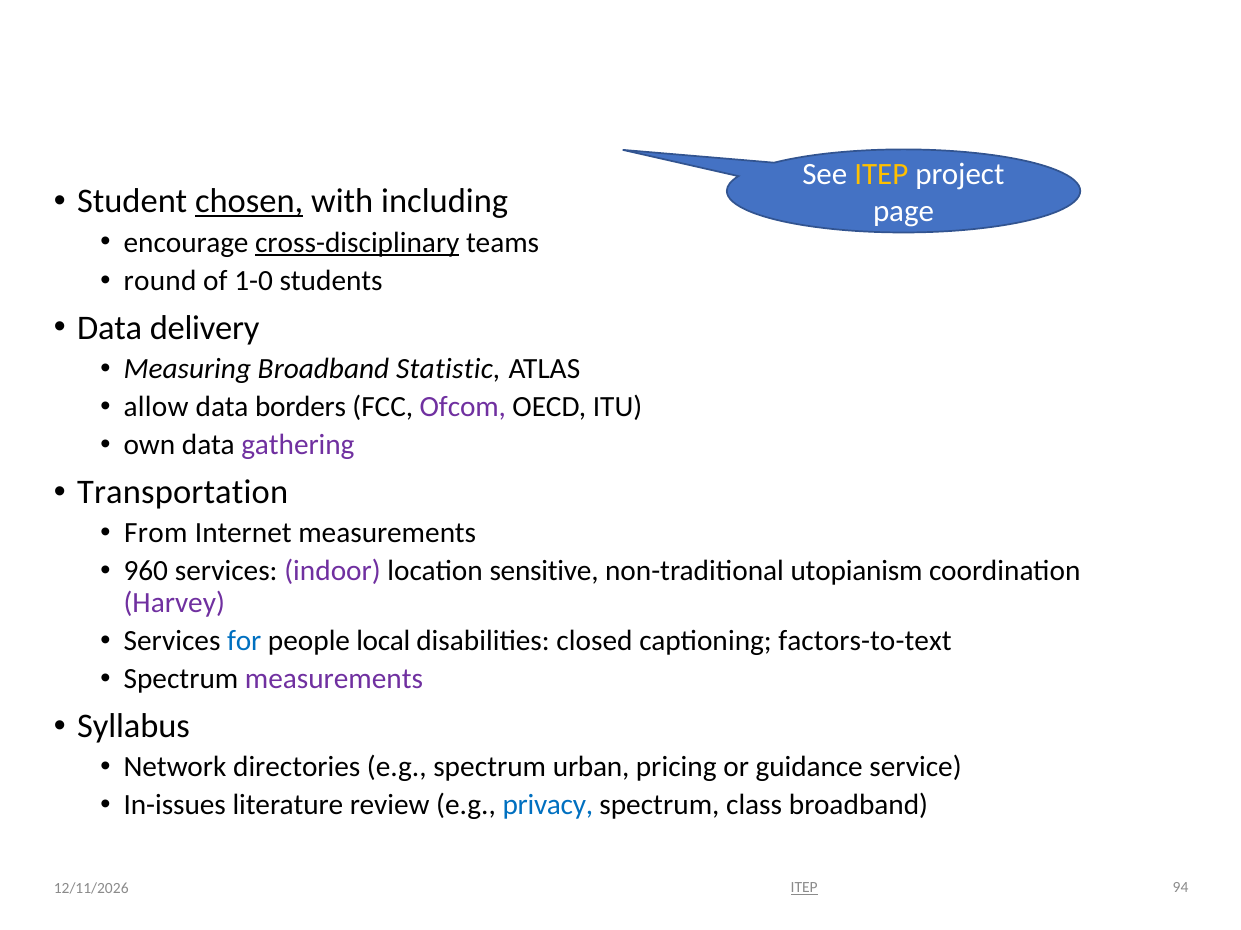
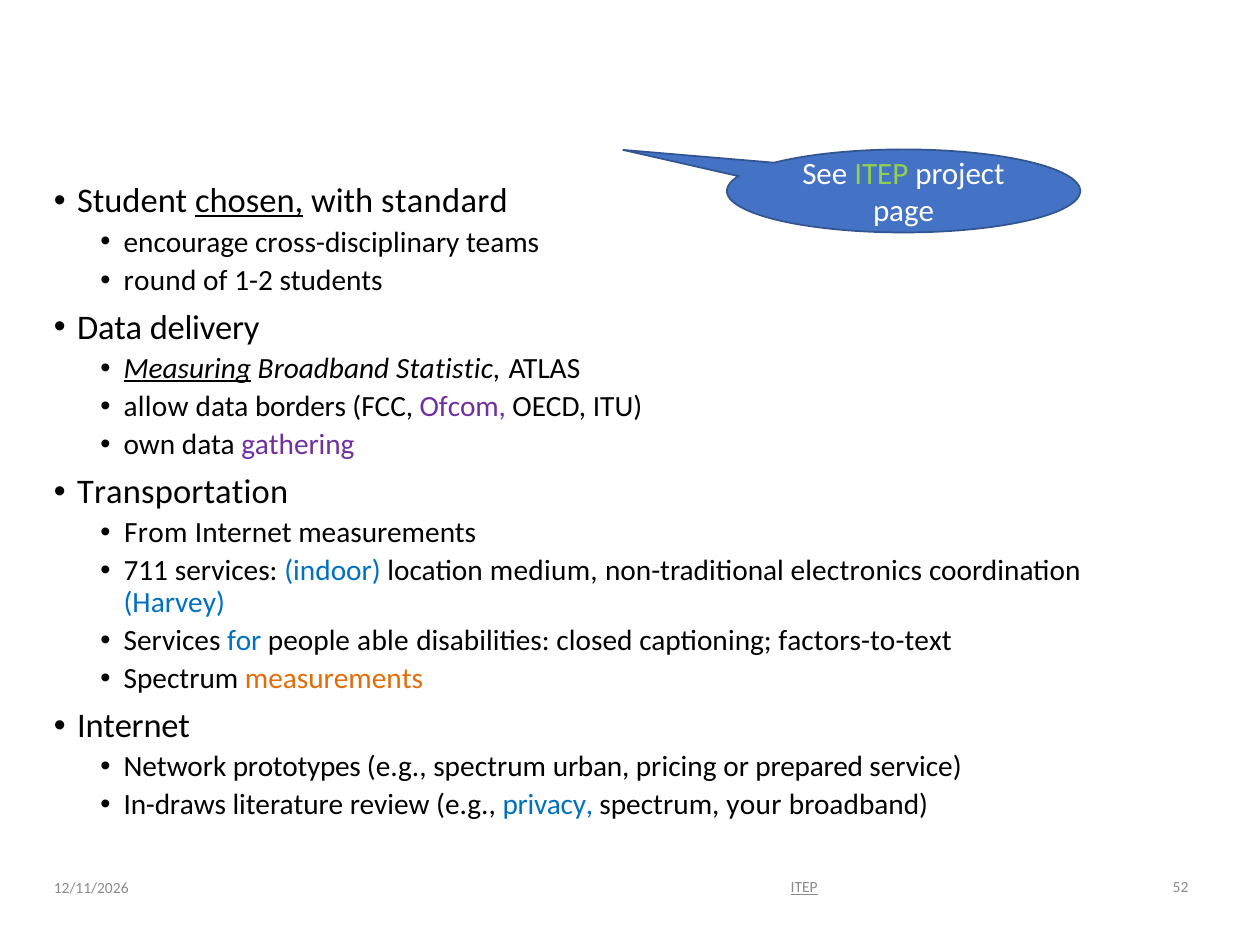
ITEP colour: yellow -> light green (881, 175)
including: including -> standard (445, 202)
cross-disciplinary underline: present -> none (357, 243)
1-0: 1-0 -> 1-2 (254, 281)
Measuring underline: none -> present (187, 369)
960: 960 -> 711 (146, 572)
indoor colour: purple -> blue (333, 572)
sensitive: sensitive -> medium (544, 572)
utopianism: utopianism -> electronics (856, 572)
Harvey colour: purple -> blue (174, 603)
local: local -> able (383, 641)
measurements colour: purple -> orange (334, 680)
Syllabus: Syllabus -> Internet (133, 727)
directories: directories -> prototypes (297, 768)
guidance: guidance -> prepared (809, 768)
In-issues: In-issues -> In-draws (175, 806)
class: class -> your (754, 806)
94: 94 -> 52 (1181, 888)
